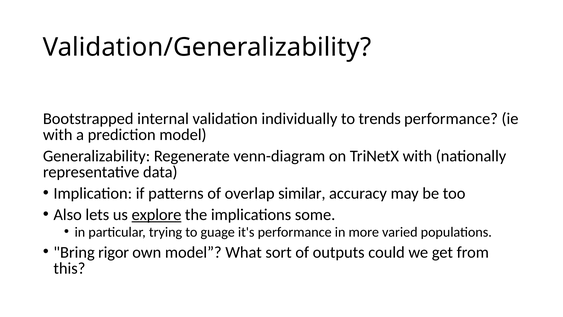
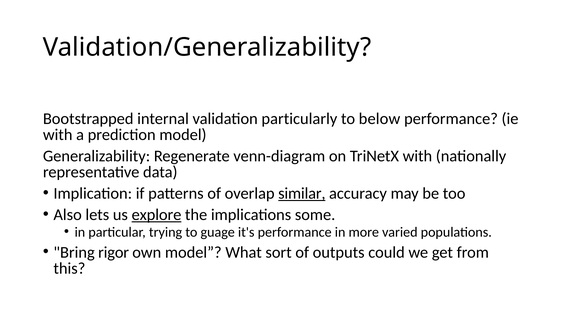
individually: individually -> particularly (299, 119)
trends: trends -> below (380, 119)
similar underline: none -> present (302, 193)
